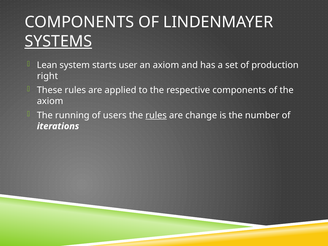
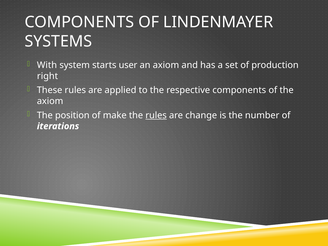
SYSTEMS underline: present -> none (58, 41)
Lean: Lean -> With (47, 65)
running: running -> position (72, 115)
users: users -> make (115, 115)
